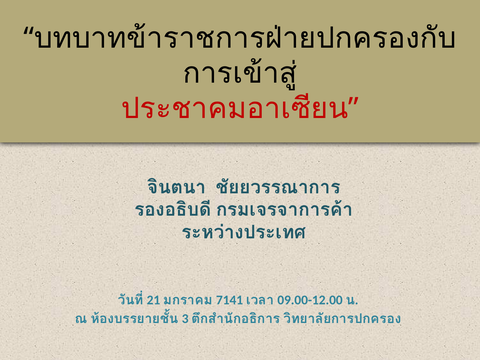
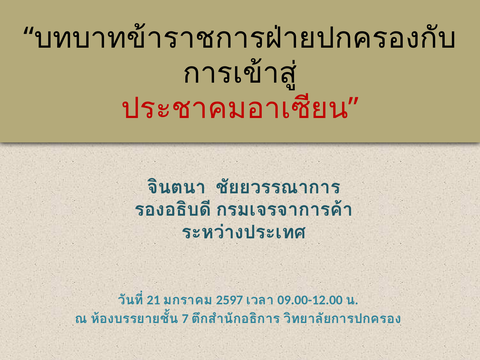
7141: 7141 -> 2597 (230, 300)
3: 3 -> 7 (185, 319)
